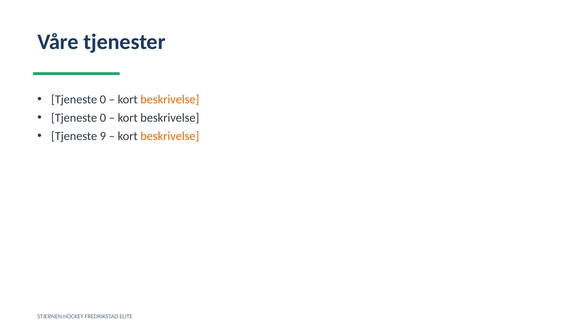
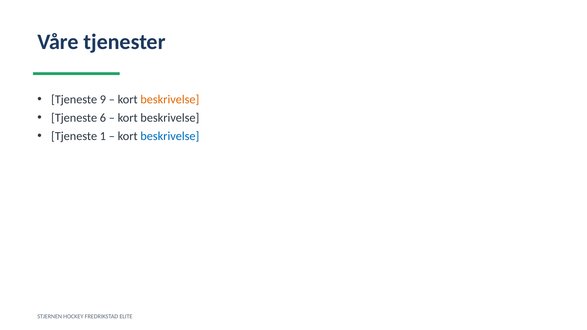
0: 0 -> 9 (103, 99)
0: 0 -> 6 (103, 118)
9: 9 -> 1 (103, 136)
beskrivelse colour: orange -> blue (170, 136)
